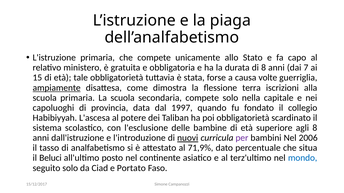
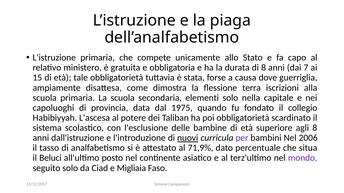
volte: volte -> dove (268, 78)
ampiamente underline: present -> none (57, 88)
secondaria compete: compete -> elementi (202, 98)
1997: 1997 -> 1975 (182, 108)
mondo colour: blue -> purple (303, 158)
Portato: Portato -> Migliaia (131, 168)
